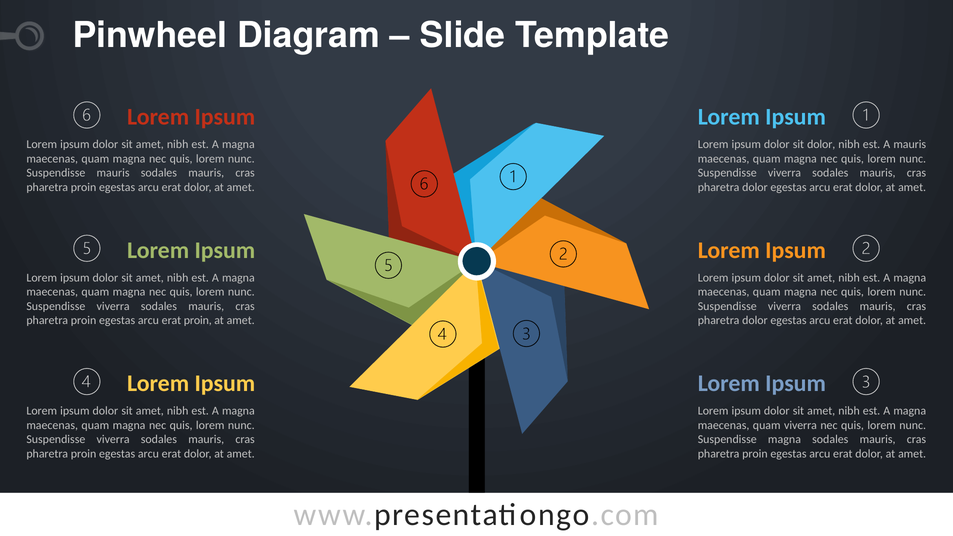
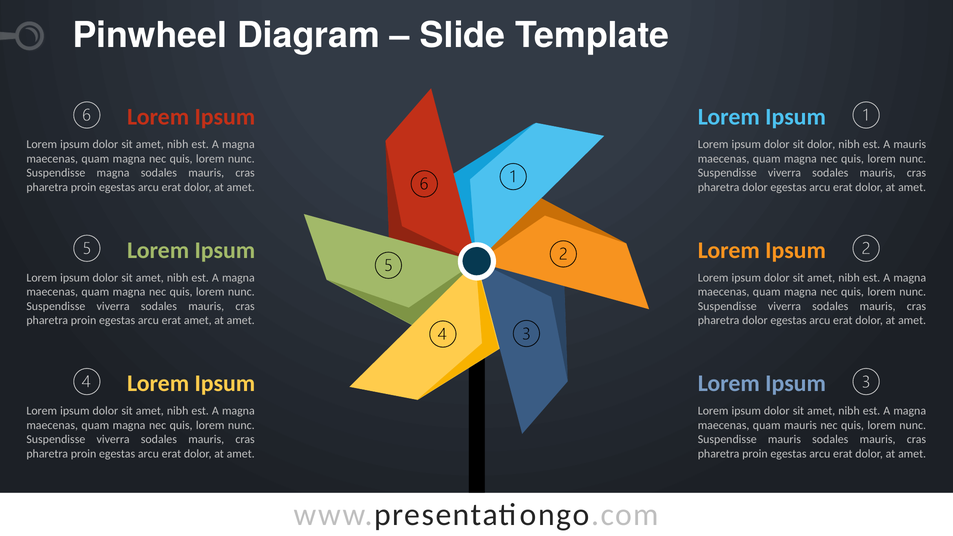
Suspendisse mauris: mauris -> magna (113, 173)
erat proin: proin -> amet (198, 321)
quam viverra: viverra -> mauris (800, 425)
Suspendisse magna: magna -> mauris (784, 440)
